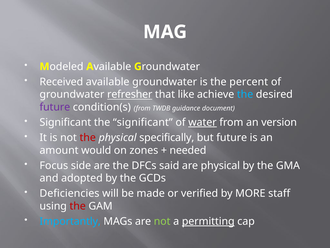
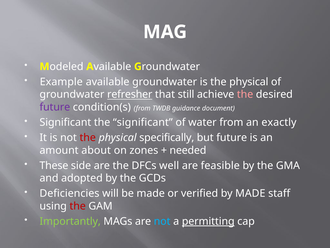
Received: Received -> Example (61, 82)
is the percent: percent -> physical (249, 82)
like: like -> still (186, 94)
the colour: light blue -> pink (245, 94)
water underline: present -> none (202, 122)
version: version -> exactly (279, 122)
would: would -> about (96, 150)
Focus: Focus -> These (54, 165)
said: said -> well (169, 165)
are physical: physical -> feasible (220, 165)
by MORE: MORE -> MADE (250, 193)
Importantly colour: light blue -> light green (70, 221)
not colour: light green -> light blue (162, 221)
